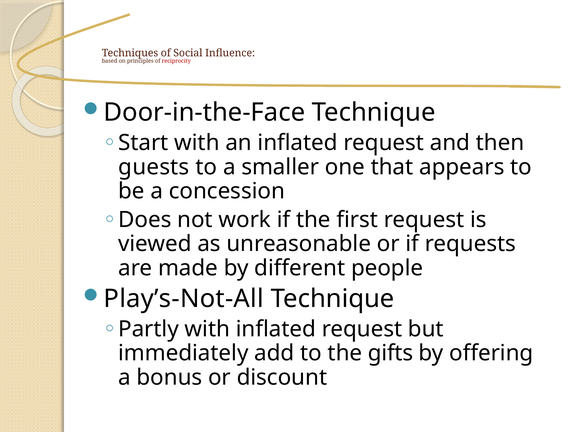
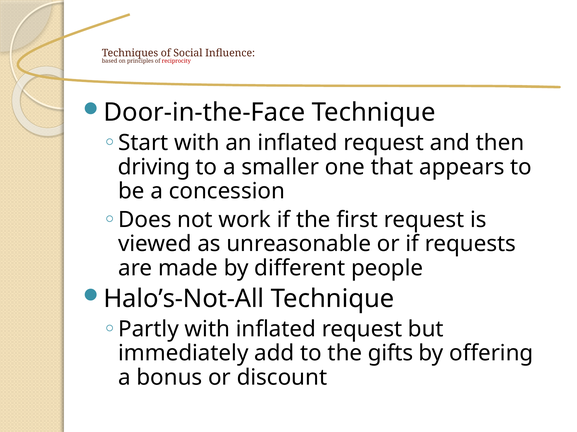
guests: guests -> driving (154, 167)
Play’s-Not-All: Play’s-Not-All -> Halo’s-Not-All (184, 299)
